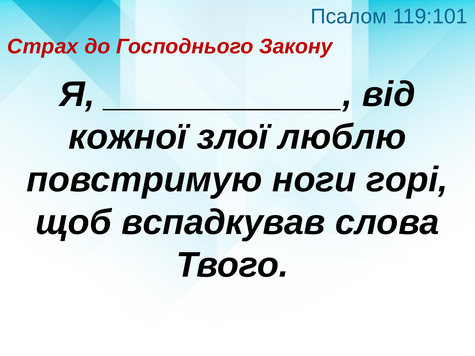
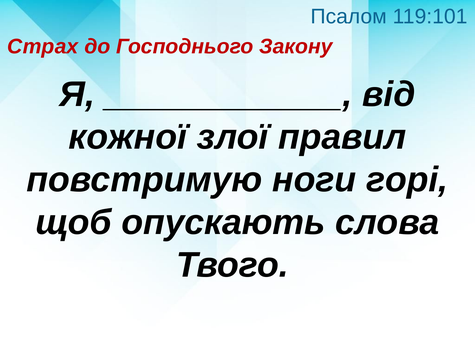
люблю: люблю -> правил (342, 137)
вспадкував: вспадкував -> опускають (223, 223)
